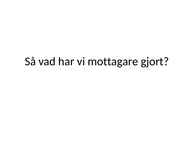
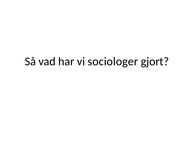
mottagare: mottagare -> sociologer (113, 62)
